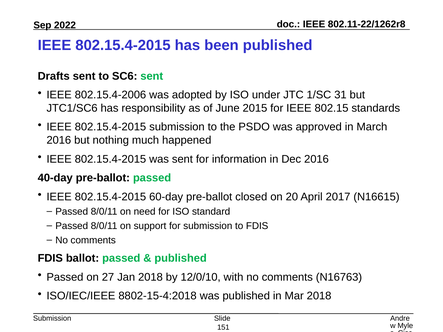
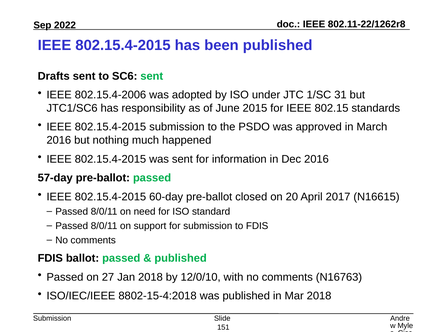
40-day: 40-day -> 57-day (55, 178)
